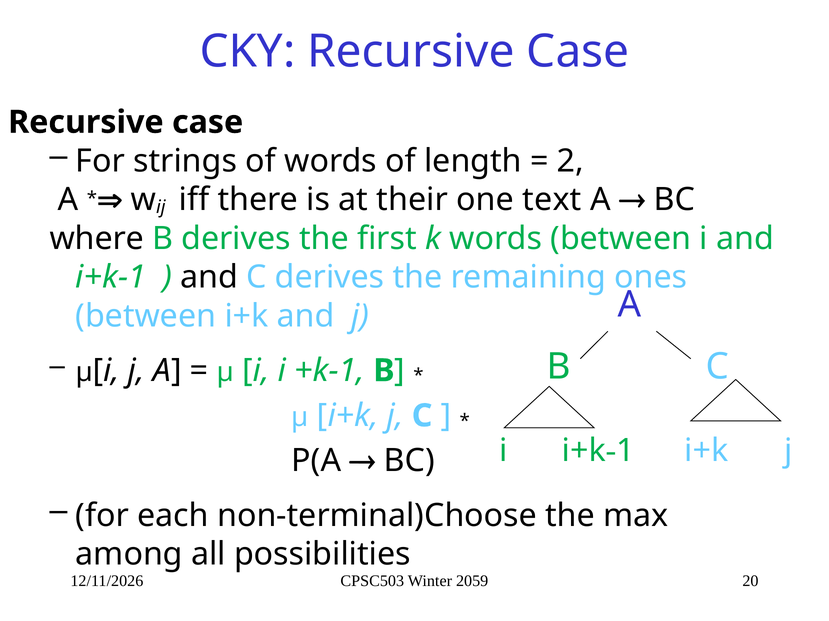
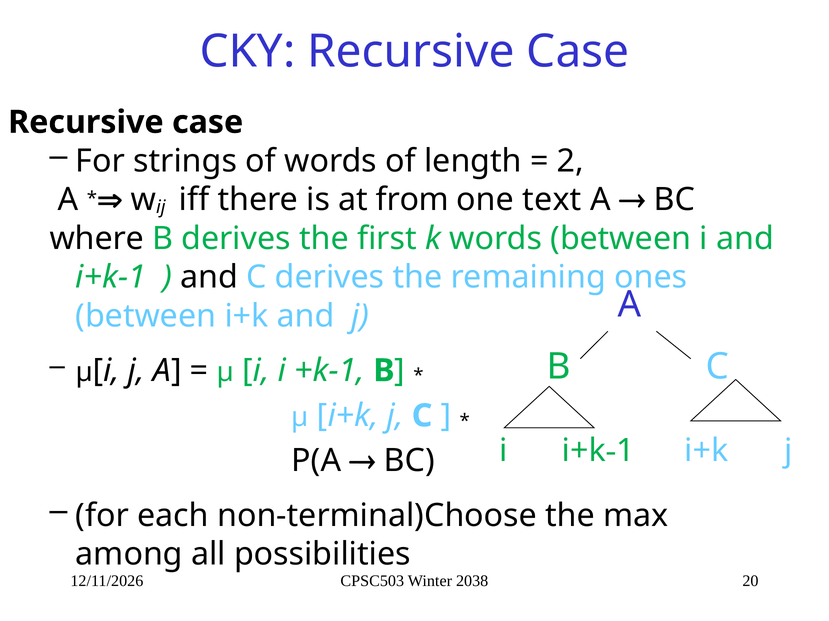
their: their -> from (412, 200)
2059: 2059 -> 2038 (472, 581)
